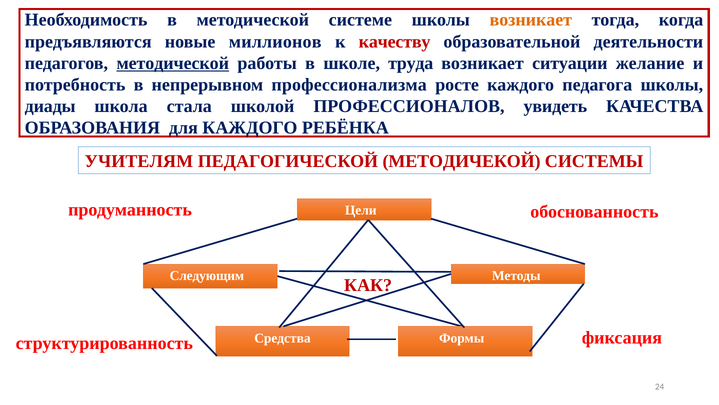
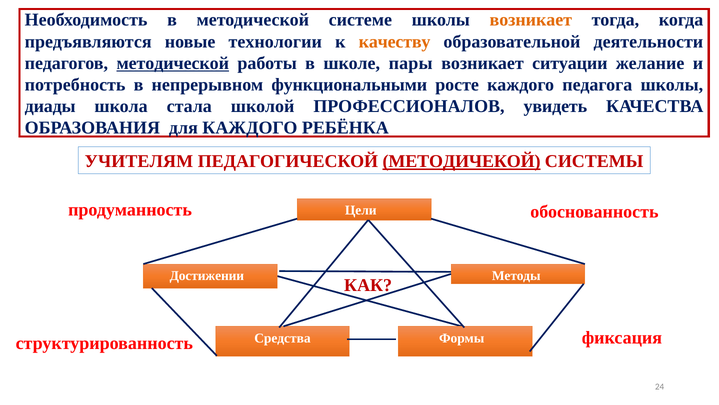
миллионов: миллионов -> технологии (275, 42)
качеству colour: red -> orange (395, 42)
труда: труда -> пары (411, 63)
профессионализма: профессионализма -> функциональными (349, 85)
МЕТОДИЧЕКОЙ underline: none -> present (462, 161)
Следующим: Следующим -> Достижении (207, 275)
